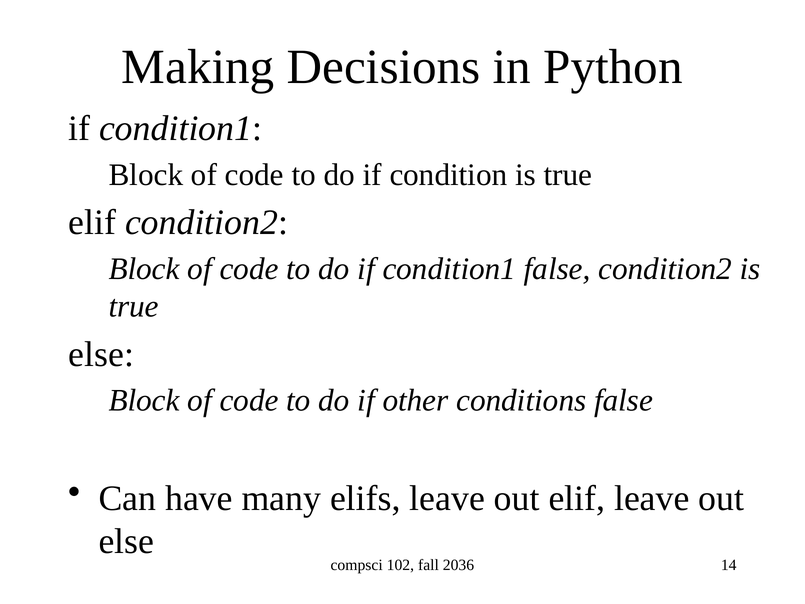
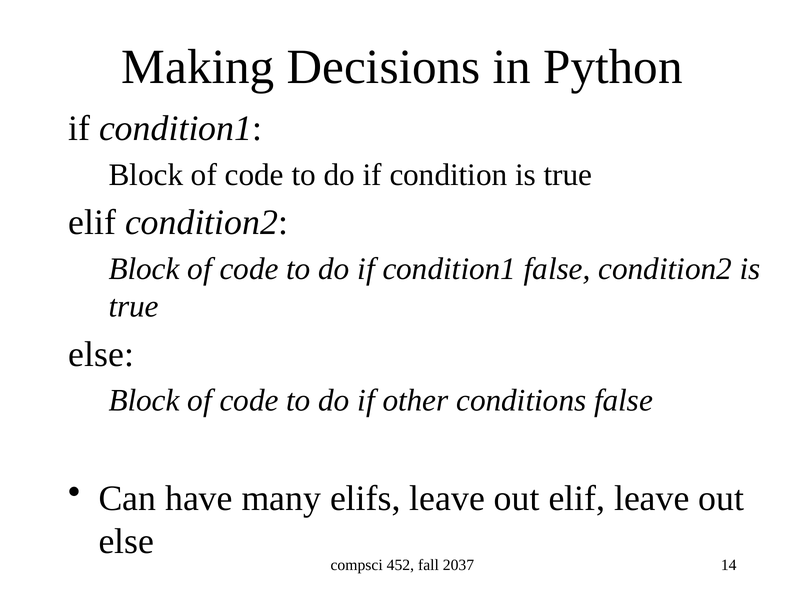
102: 102 -> 452 (400, 565)
2036: 2036 -> 2037 (458, 565)
